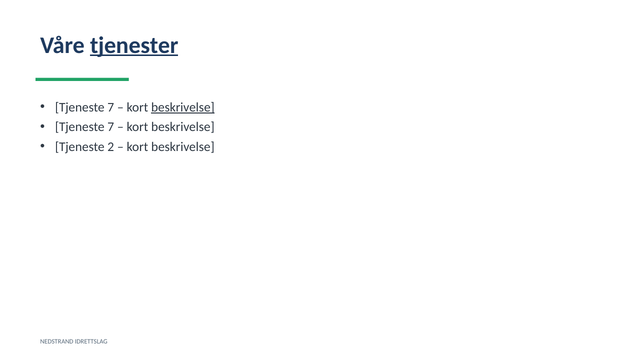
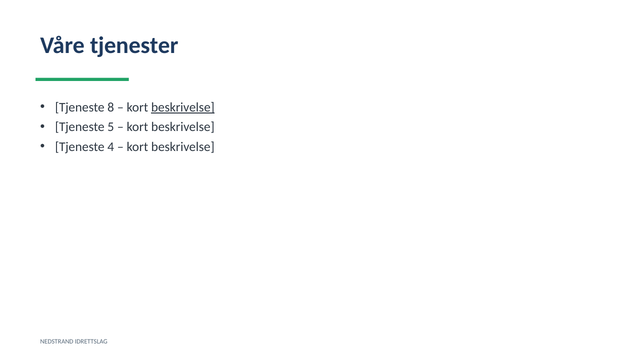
tjenester underline: present -> none (134, 45)
7: 7 -> 8 (111, 107)
7: 7 -> 5 (111, 127)
2: 2 -> 4 (111, 147)
